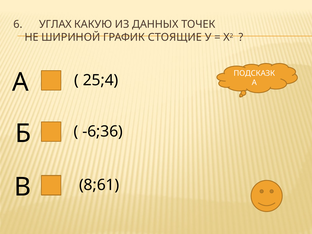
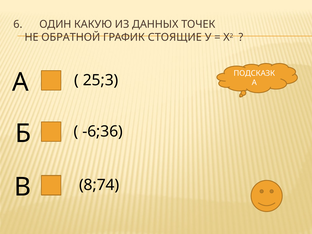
УГЛАХ: УГЛАХ -> ОДИН (55, 24)
ШИРИНОЙ: ШИРИНОЙ -> ОБРАТНОЙ (71, 37)
25;4: 25;4 -> 25;3 (101, 80)
8;61: 8;61 -> 8;74 (99, 185)
